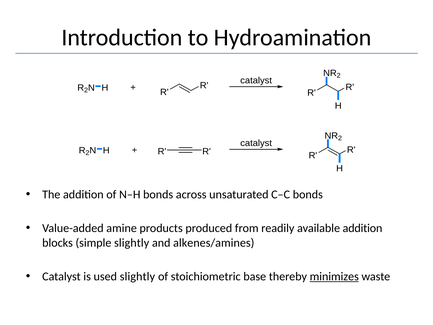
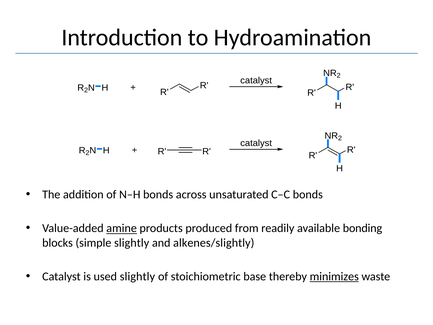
amine underline: none -> present (122, 228)
available addition: addition -> bonding (362, 228)
alkenes/amines: alkenes/amines -> alkenes/slightly (214, 243)
